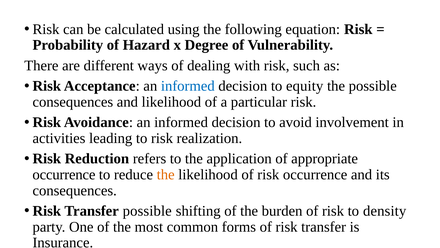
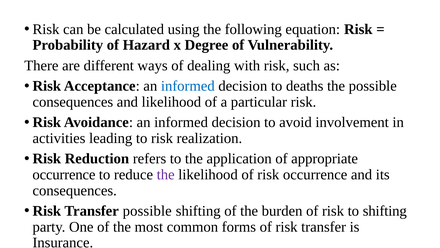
equity: equity -> deaths (305, 86)
the colour: orange -> purple (166, 174)
to density: density -> shifting (385, 211)
